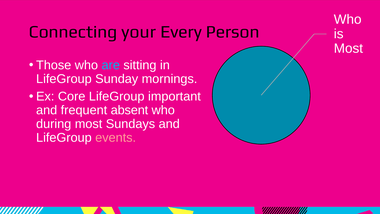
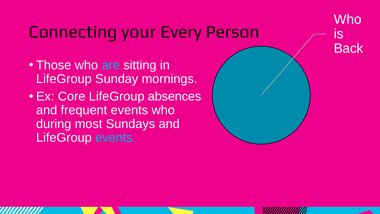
Most: Most -> Back (349, 48)
important: important -> absences (175, 96)
frequent absent: absent -> events (129, 110)
events colour: pink -> light blue (116, 137)
